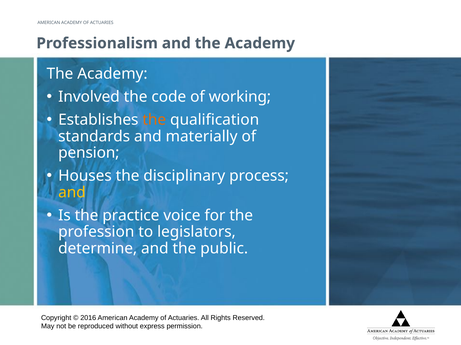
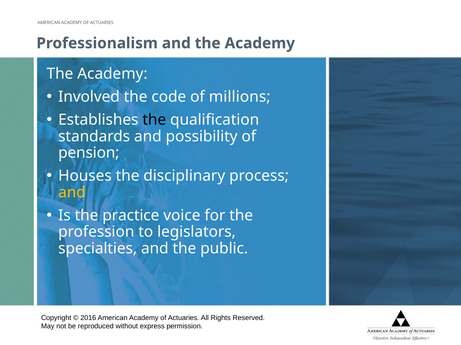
working: working -> millions (240, 97)
the colour: orange -> black (154, 120)
materially: materially -> possibility (202, 137)
determine: determine -> specialties (98, 249)
